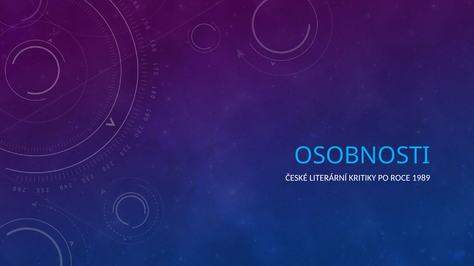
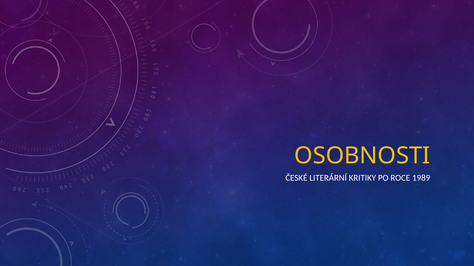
OSOBNOSTI colour: light blue -> yellow (362, 156)
